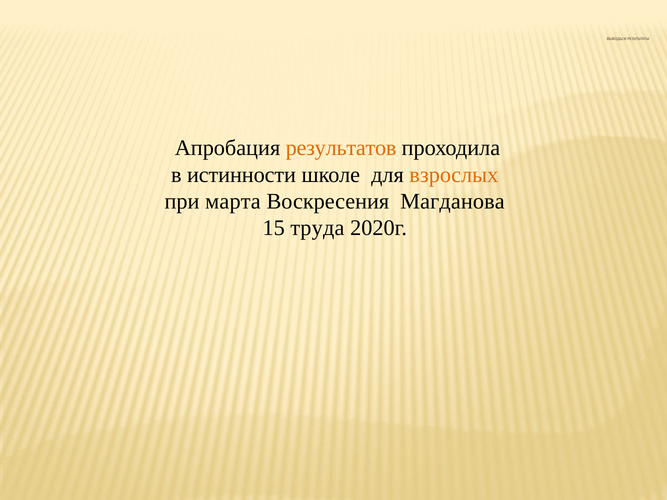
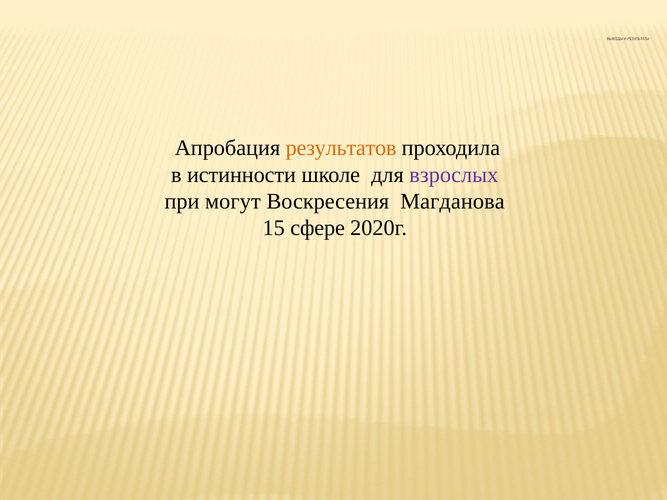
взрослых colour: orange -> purple (454, 175)
марта: марта -> могут (233, 201)
труда: труда -> сфере (318, 228)
